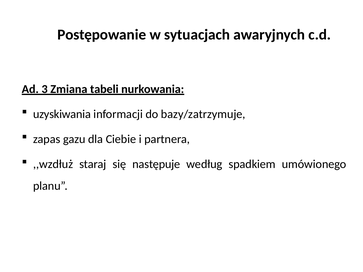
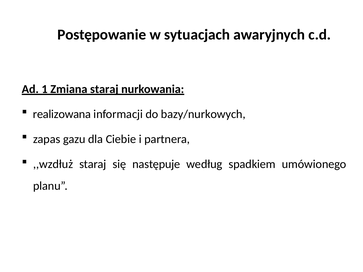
3: 3 -> 1 (45, 89)
Zmiana tabeli: tabeli -> staraj (104, 89)
uzyskiwania: uzyskiwania -> realizowana (62, 114)
bazy/zatrzymuje: bazy/zatrzymuje -> bazy/nurkowych (203, 114)
